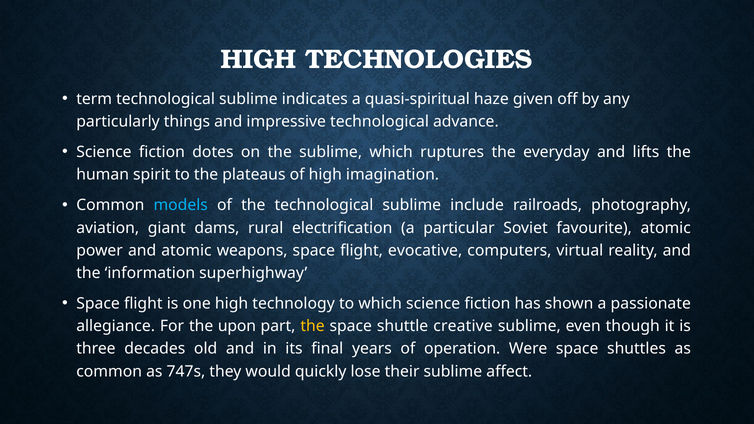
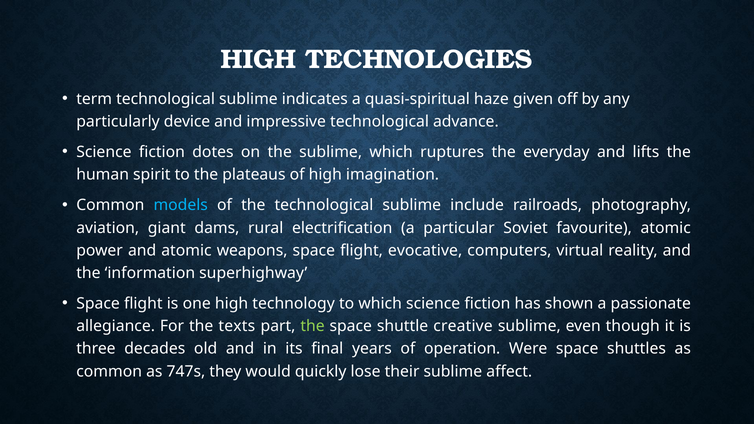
things: things -> device (187, 122)
upon: upon -> texts (237, 326)
the colour: yellow -> light green (312, 326)
